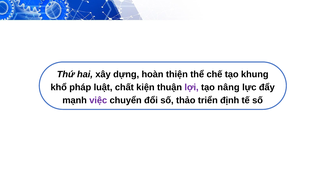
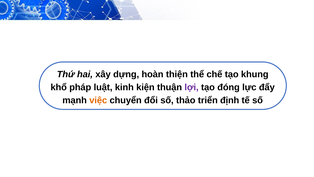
chất: chất -> kinh (124, 87)
nâng: nâng -> đóng (229, 87)
việc colour: purple -> orange (98, 100)
